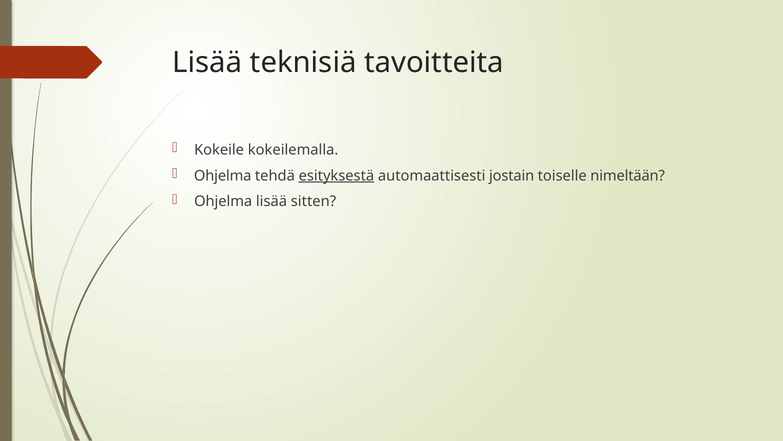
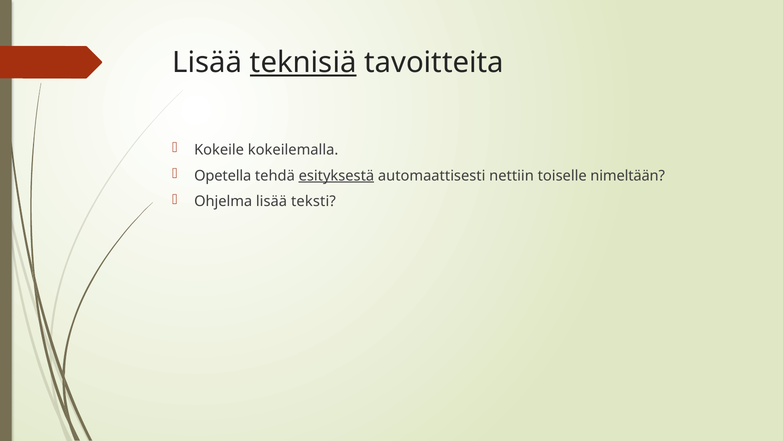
teknisiä underline: none -> present (303, 63)
Ohjelma: Ohjelma -> Opetella (223, 176)
jostain: jostain -> nettiin (512, 176)
sitten: sitten -> teksti (313, 201)
